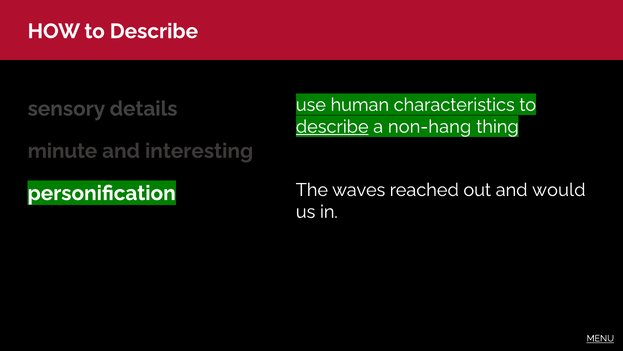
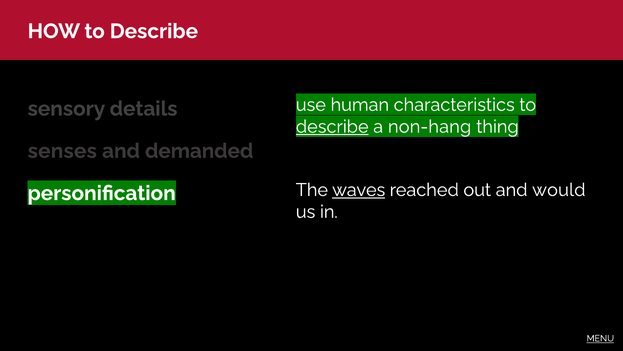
minute: minute -> senses (62, 151)
interesting: interesting -> demanded (199, 151)
waves underline: none -> present (359, 190)
